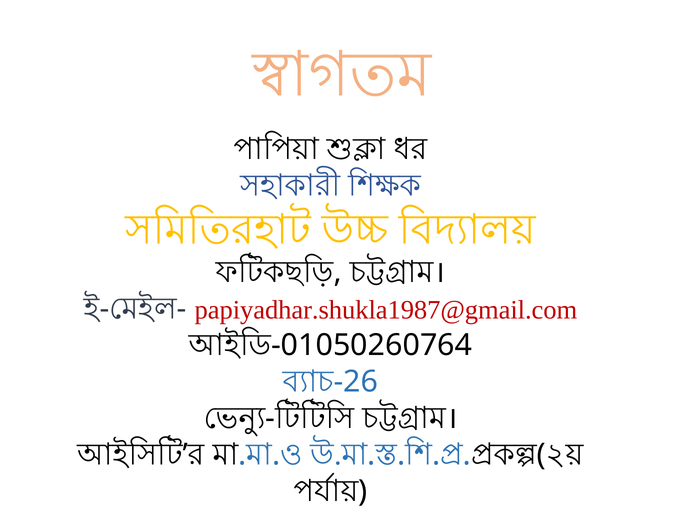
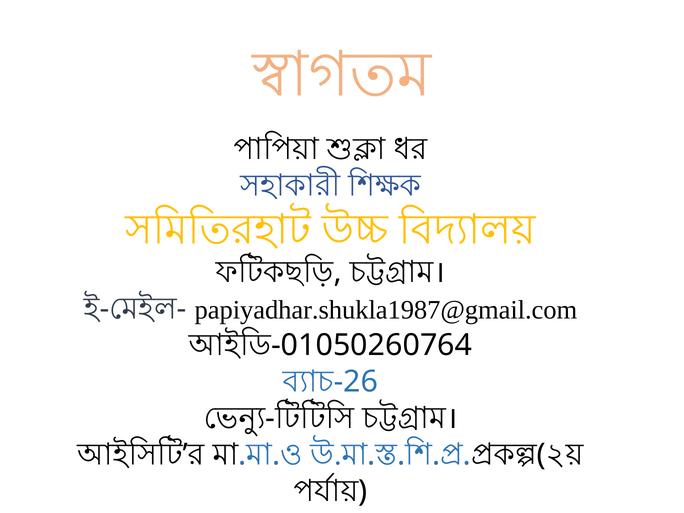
papiyadhar.shukla1987@gmail.com colour: red -> black (386, 310)
